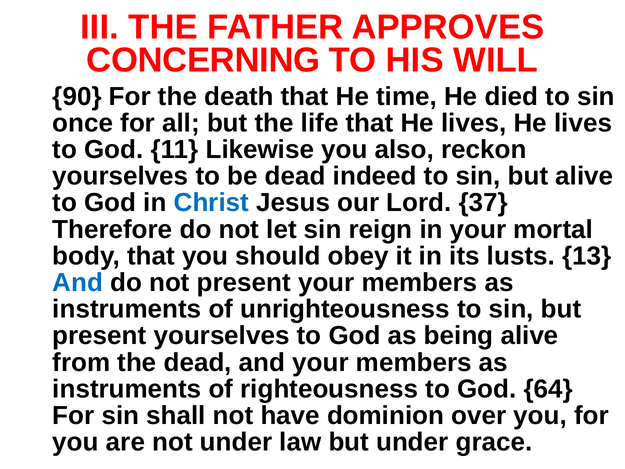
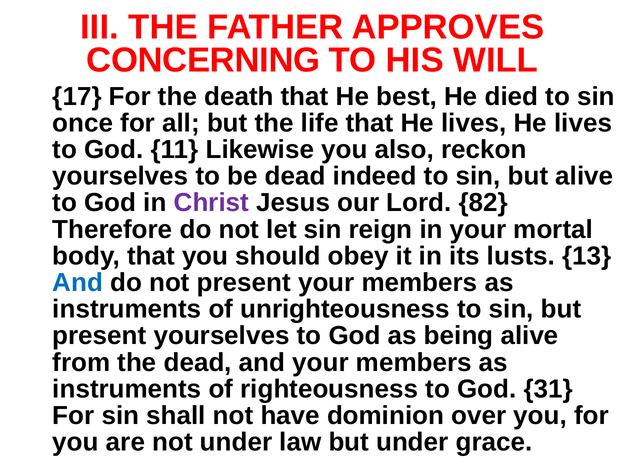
90: 90 -> 17 (77, 96)
time: time -> best (407, 96)
Christ colour: blue -> purple (211, 203)
37: 37 -> 82 (483, 203)
64: 64 -> 31 (548, 389)
